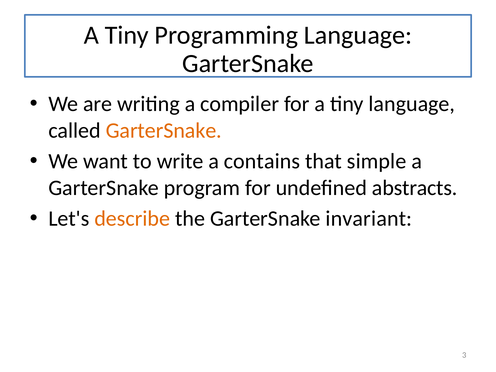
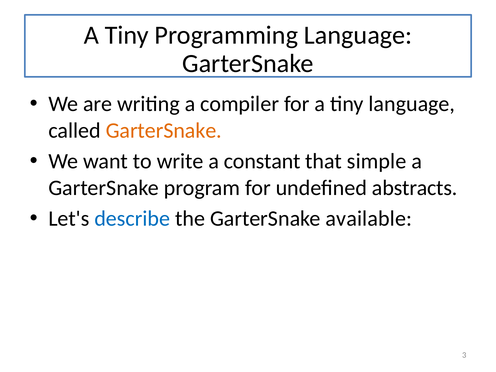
contains: contains -> constant (262, 161)
describe colour: orange -> blue (132, 219)
invariant: invariant -> available (369, 219)
